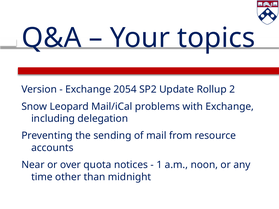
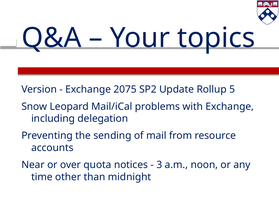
2054: 2054 -> 2075 (125, 89)
2: 2 -> 5 (232, 89)
1: 1 -> 3 (159, 165)
